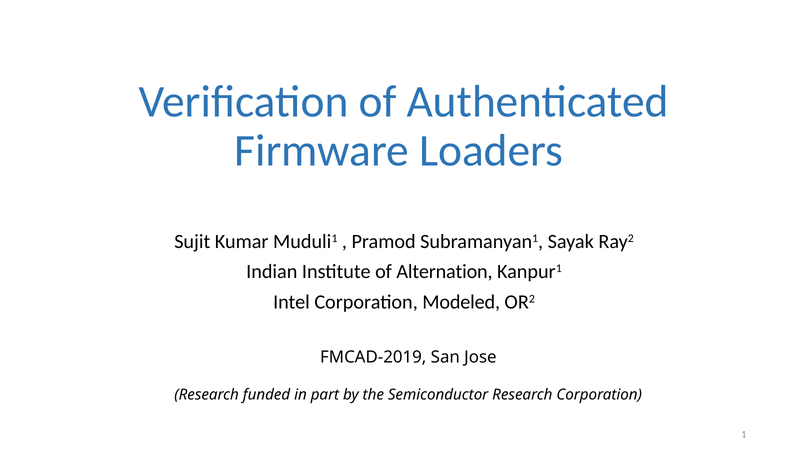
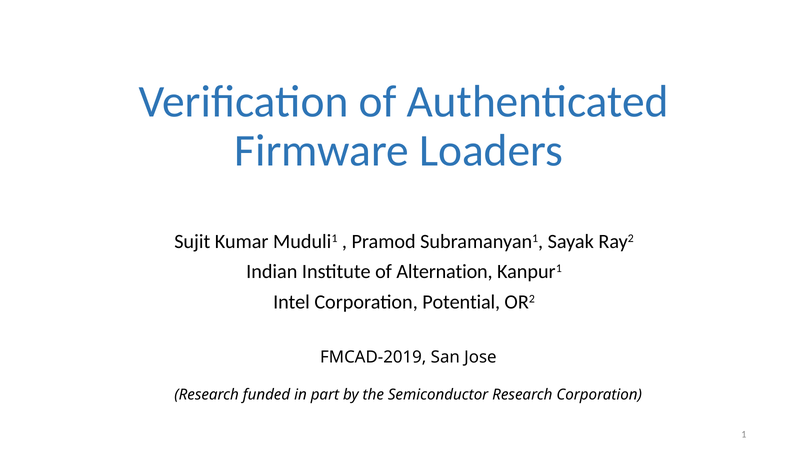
Modeled: Modeled -> Potential (461, 302)
